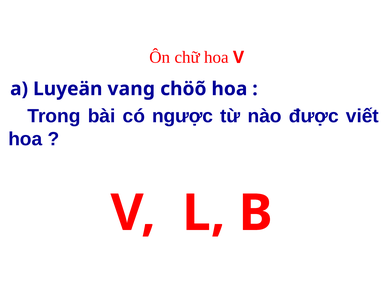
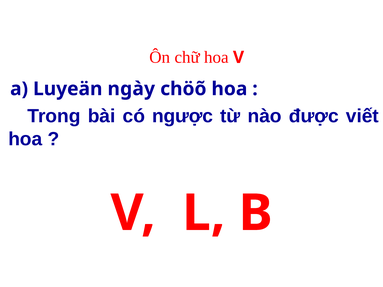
vang: vang -> ngày (131, 89)
